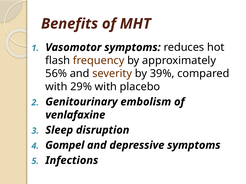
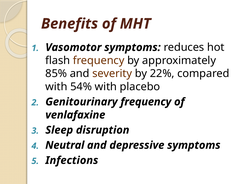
56%: 56% -> 85% (56, 74)
39%: 39% -> 22% (162, 74)
29%: 29% -> 54% (81, 87)
Genitourinary embolism: embolism -> frequency (146, 102)
Gompel: Gompel -> Neutral (65, 146)
